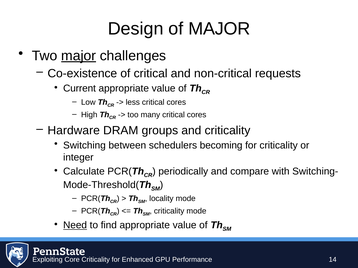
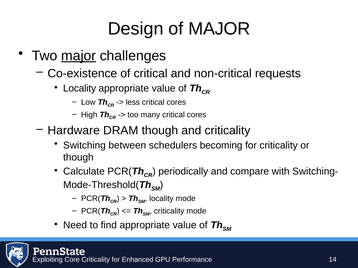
Current: Current -> Locality (80, 89)
DRAM groups: groups -> though (160, 131)
integer: integer -> though (78, 158)
Need underline: present -> none (75, 226)
